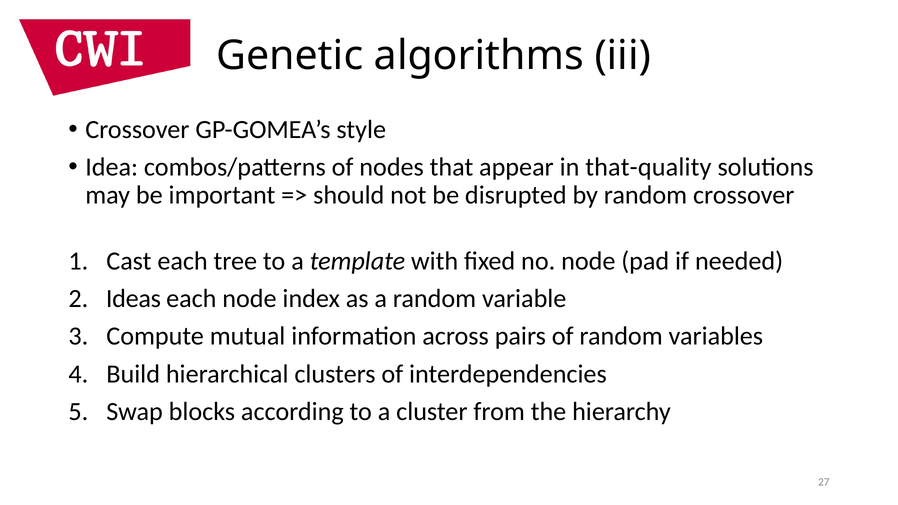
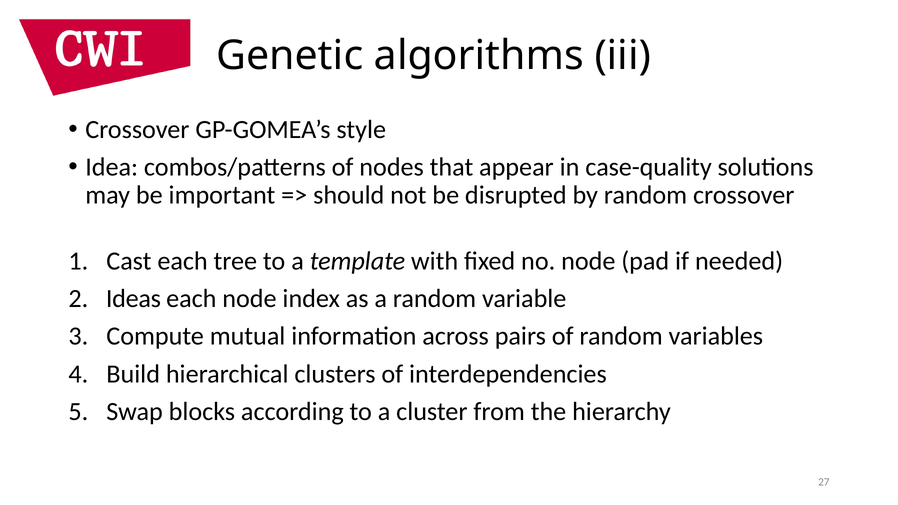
that-quality: that-quality -> case-quality (649, 167)
